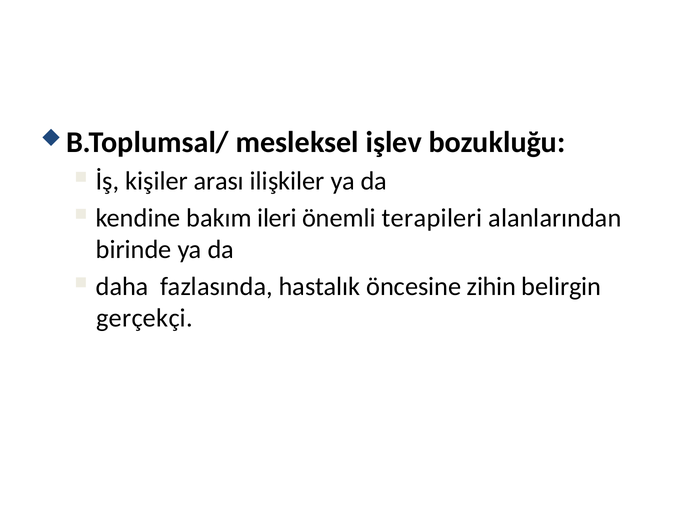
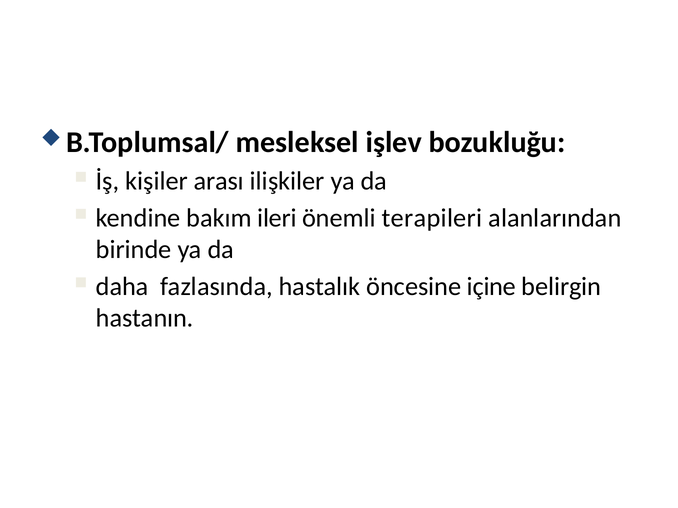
zihin: zihin -> içine (491, 287)
gerçekçi: gerçekçi -> hastanın (145, 318)
